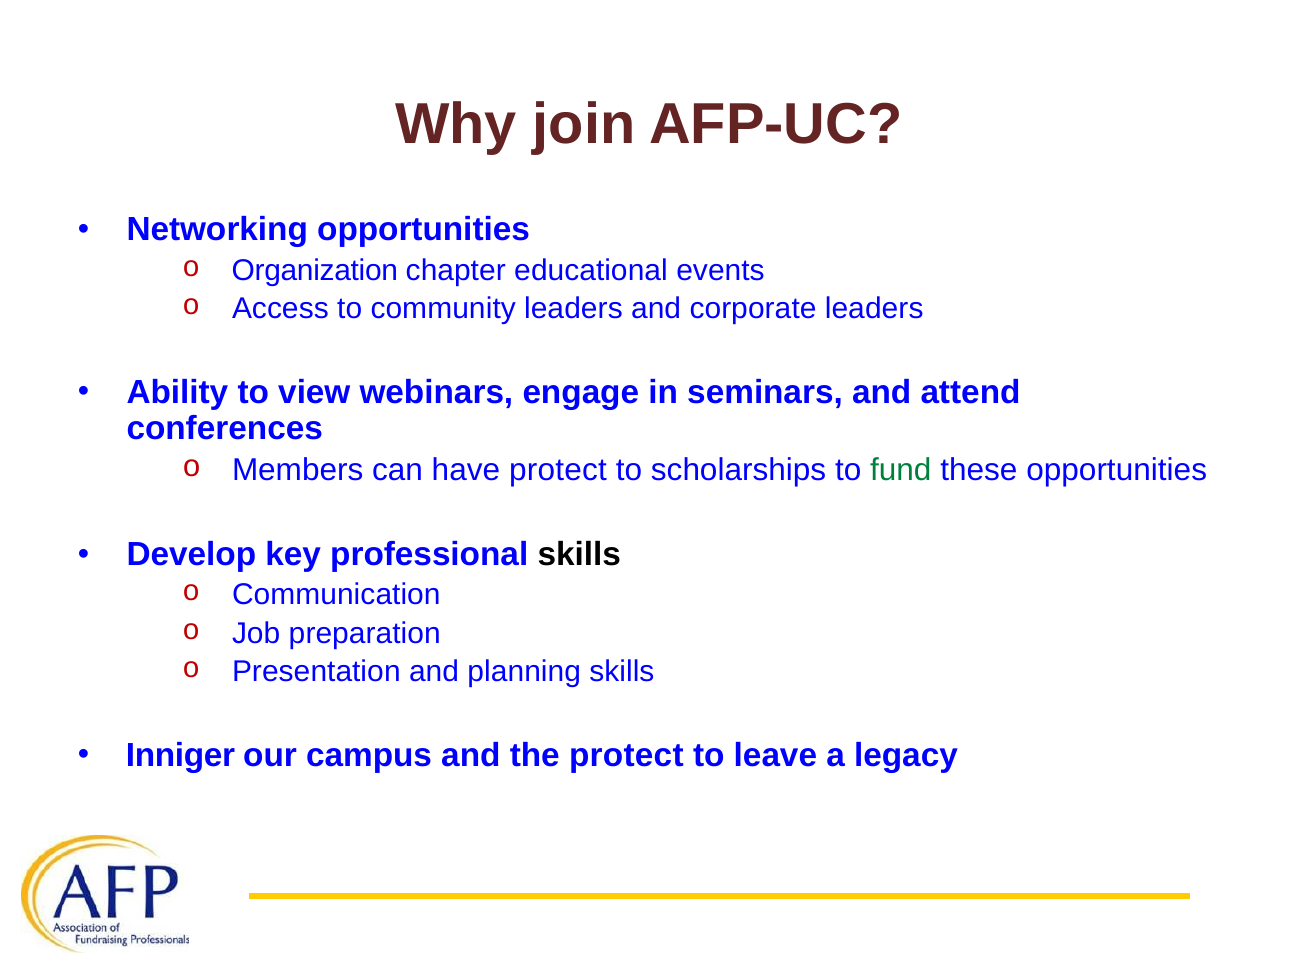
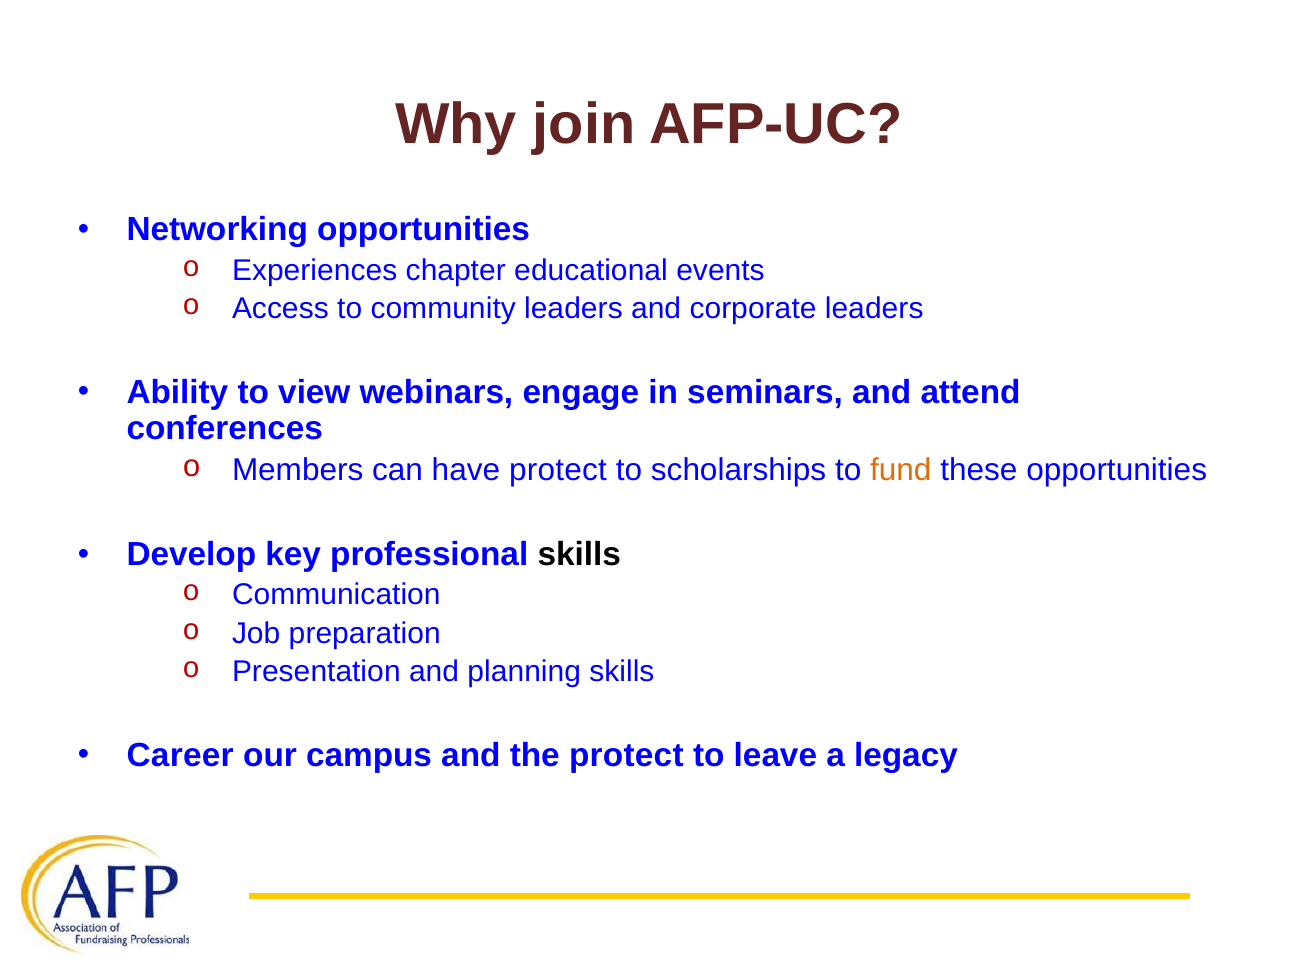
Organization: Organization -> Experiences (315, 270)
fund colour: green -> orange (901, 470)
Inniger: Inniger -> Career (180, 755)
